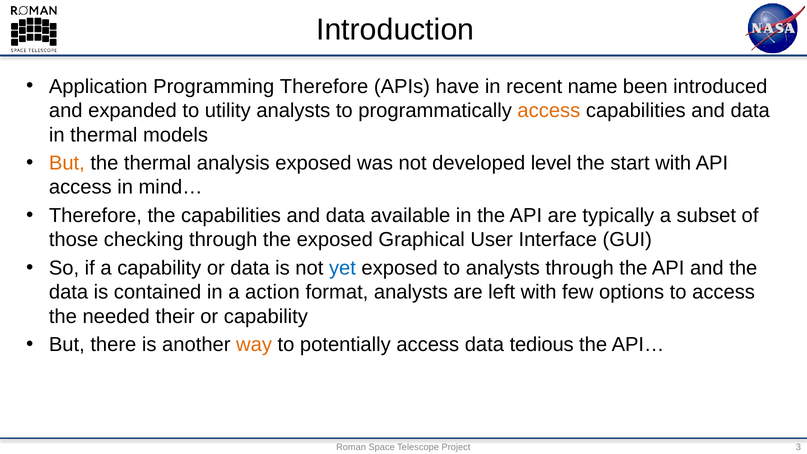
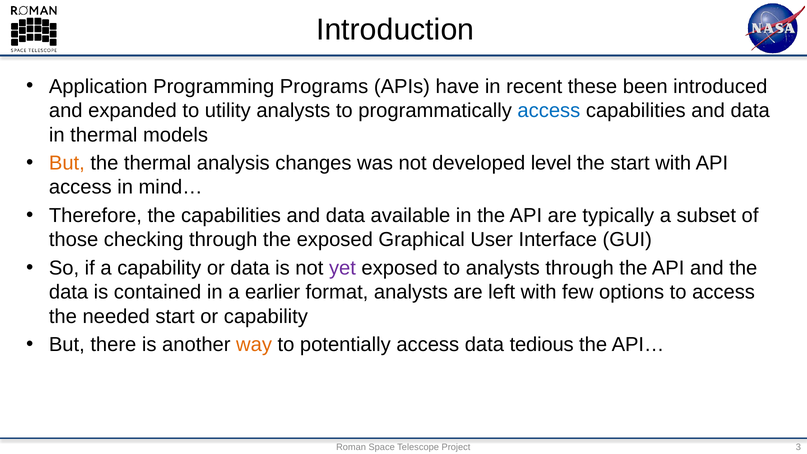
Programming Therefore: Therefore -> Programs (324, 86)
name: name -> these (593, 86)
access colour: orange -> blue (549, 111)
analysis exposed: exposed -> changes (313, 163)
yet colour: blue -> purple (342, 268)
action: action -> earlier (273, 292)
needed their: their -> start (175, 316)
